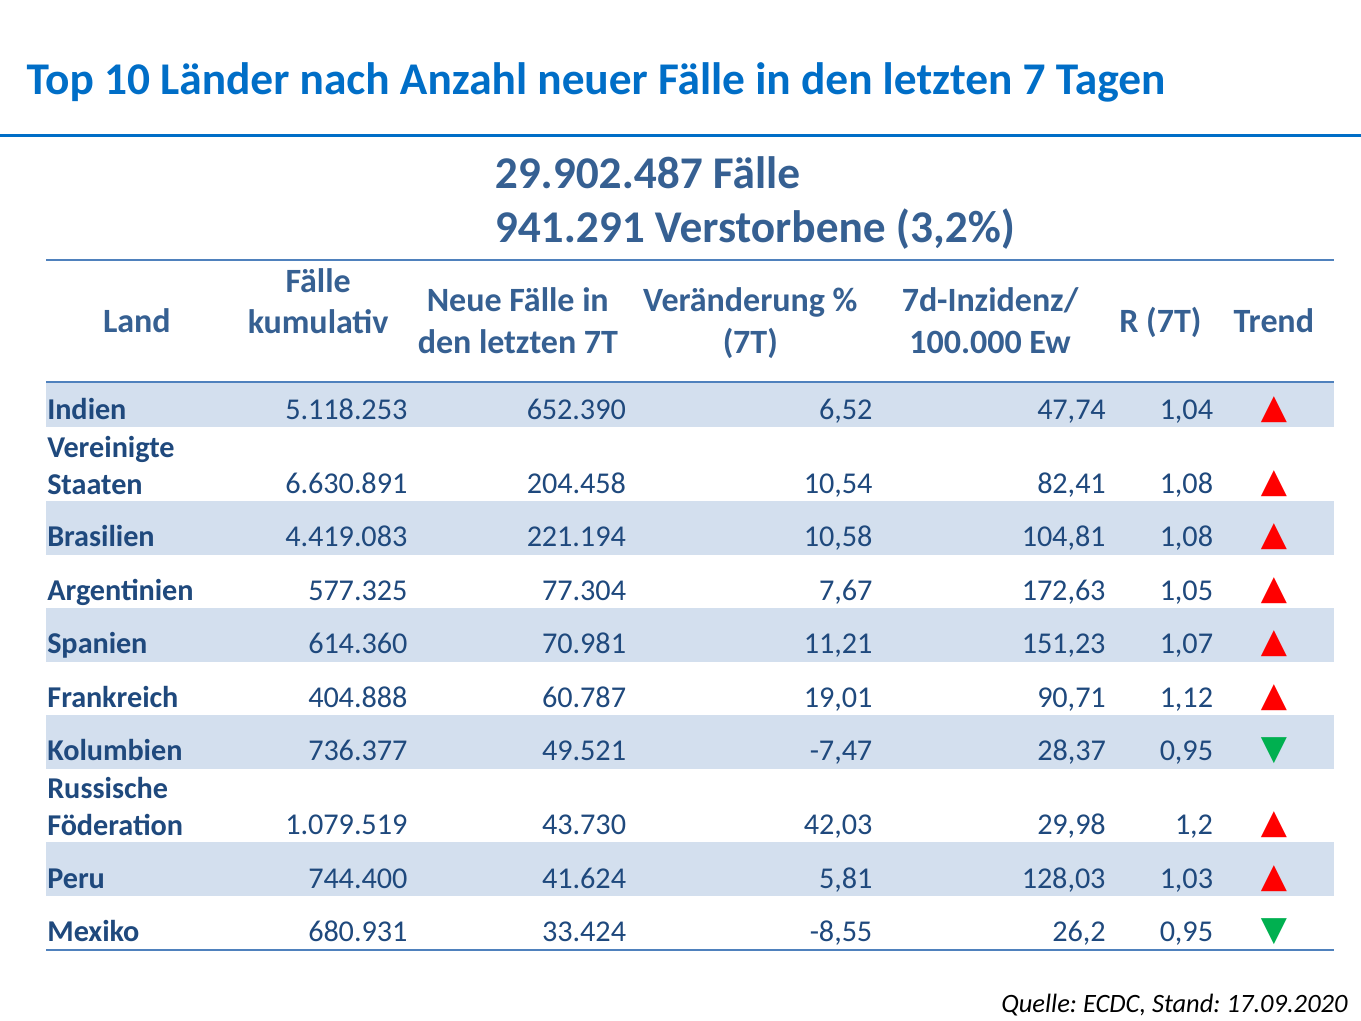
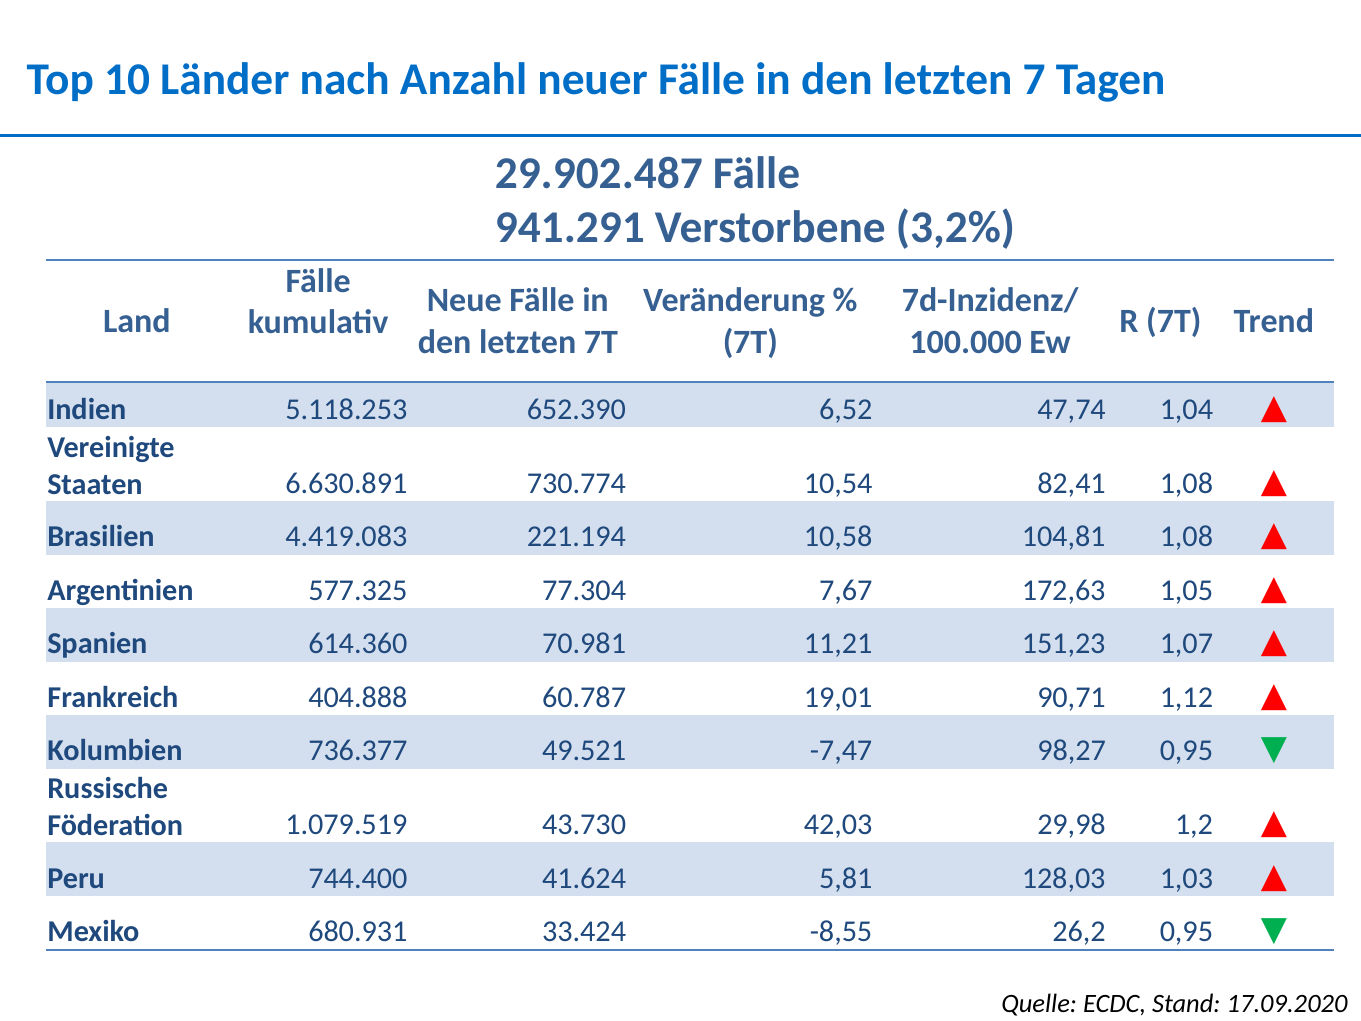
204.458: 204.458 -> 730.774 (576, 483)
28,37: 28,37 -> 98,27 (1072, 750)
